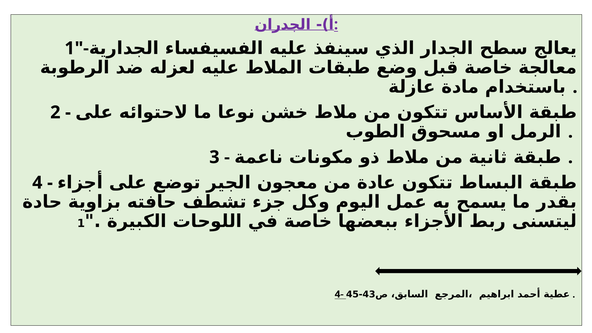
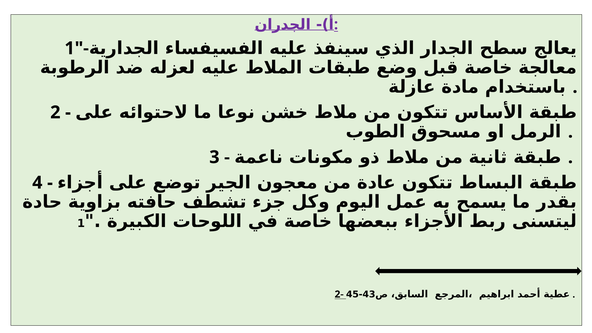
4-: 4- -> 2- (339, 294)
